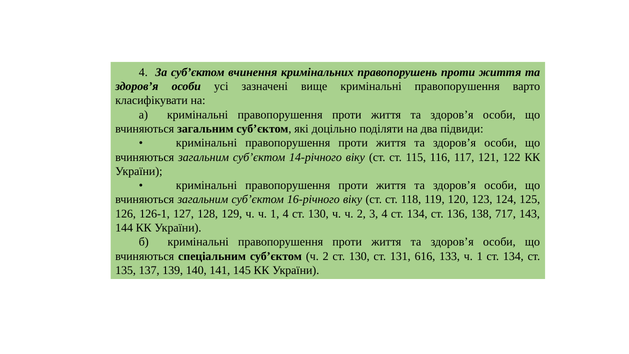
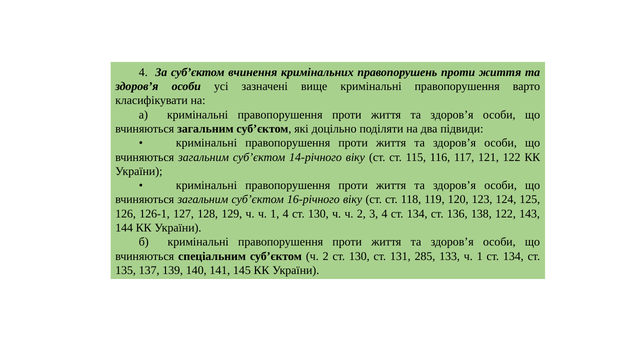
138 717: 717 -> 122 (506, 214)
616: 616 -> 285 (425, 256)
